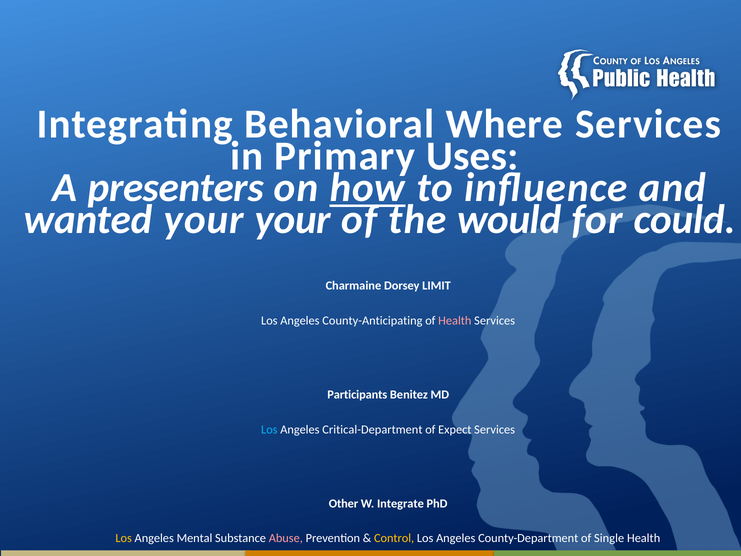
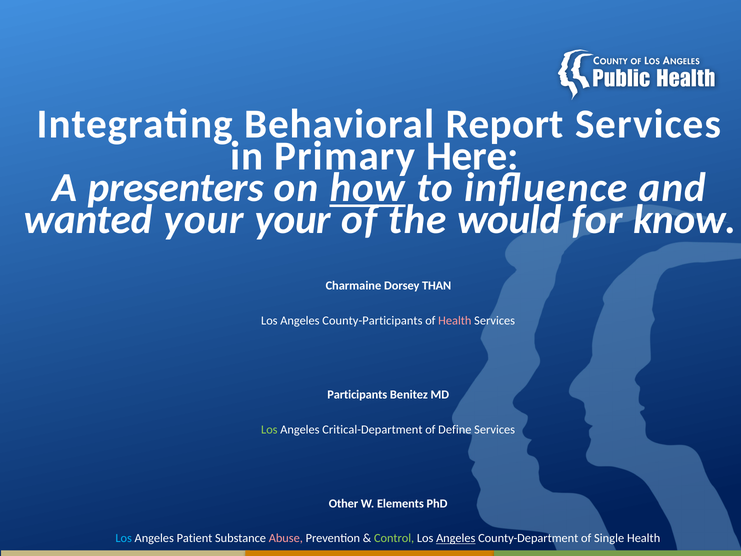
Where: Where -> Report (505, 124)
Uses: Uses -> Here (472, 156)
could: could -> know (685, 220)
LIMIT: LIMIT -> THAN (437, 286)
County-Anticipating: County-Anticipating -> County-Participants (372, 320)
Los colour: light blue -> light green (269, 429)
Expect: Expect -> Define (455, 429)
Integrate: Integrate -> Elements (400, 503)
Los colour: yellow -> light blue (124, 538)
Mental: Mental -> Patient (195, 538)
Control colour: yellow -> light green (394, 538)
Angeles underline: none -> present (456, 538)
